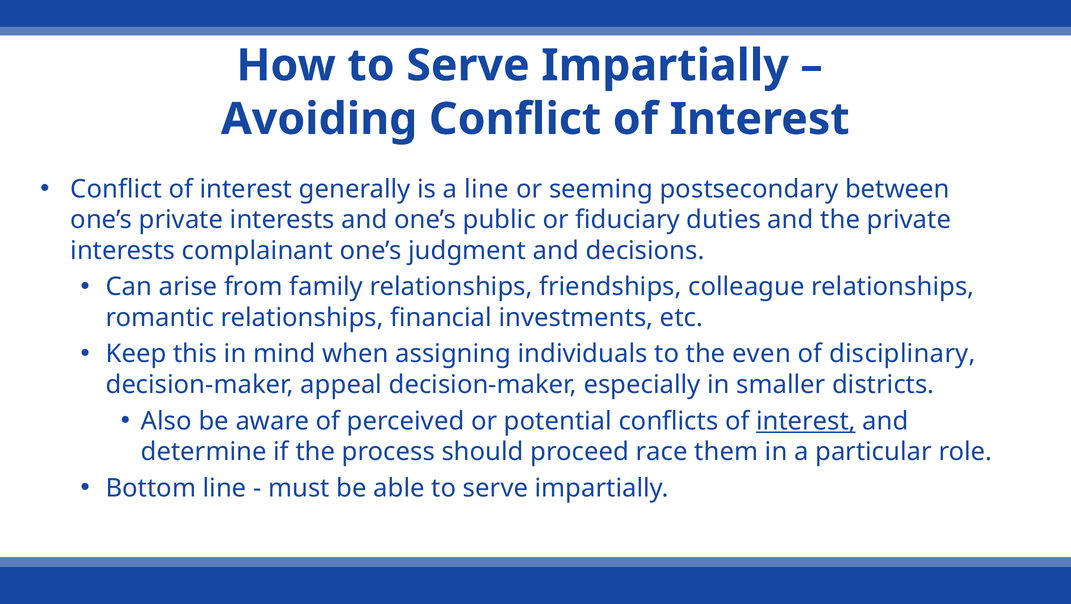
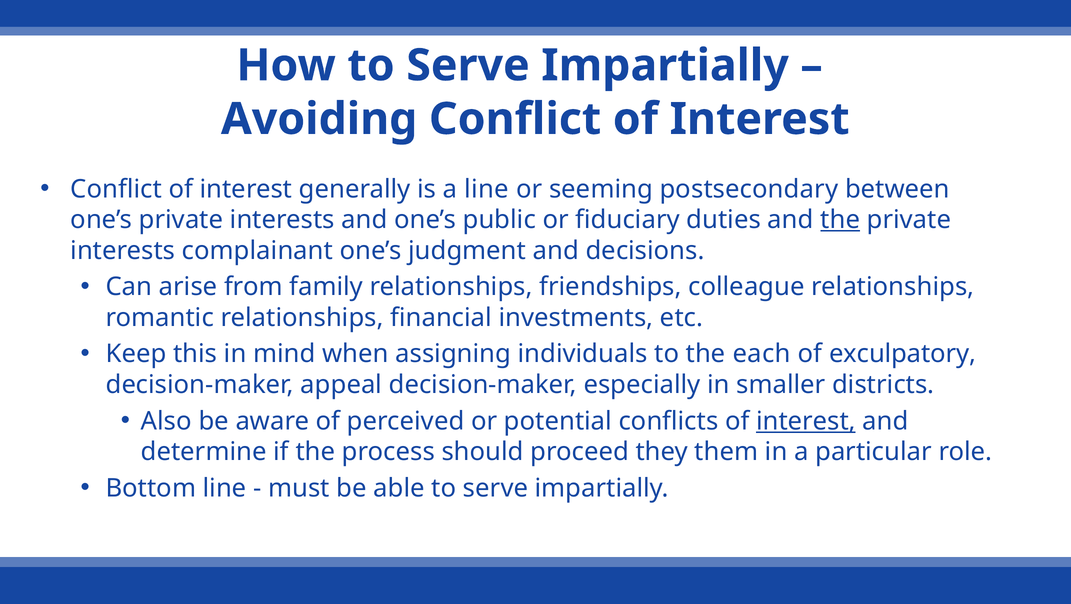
the underline: none -> present (840, 220)
even: even -> each (762, 354)
disciplinary: disciplinary -> exculpatory (903, 354)
race: race -> they (662, 452)
